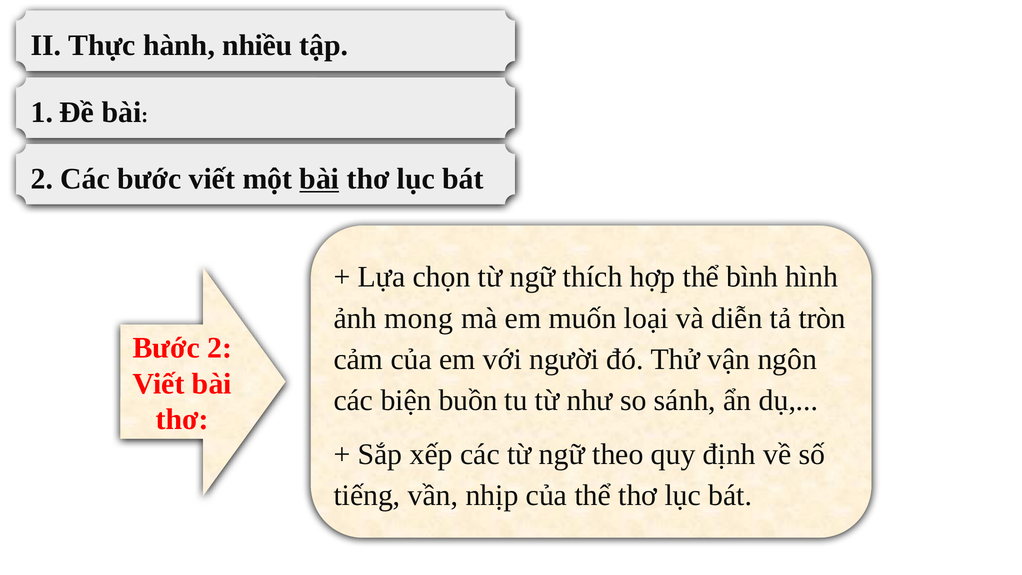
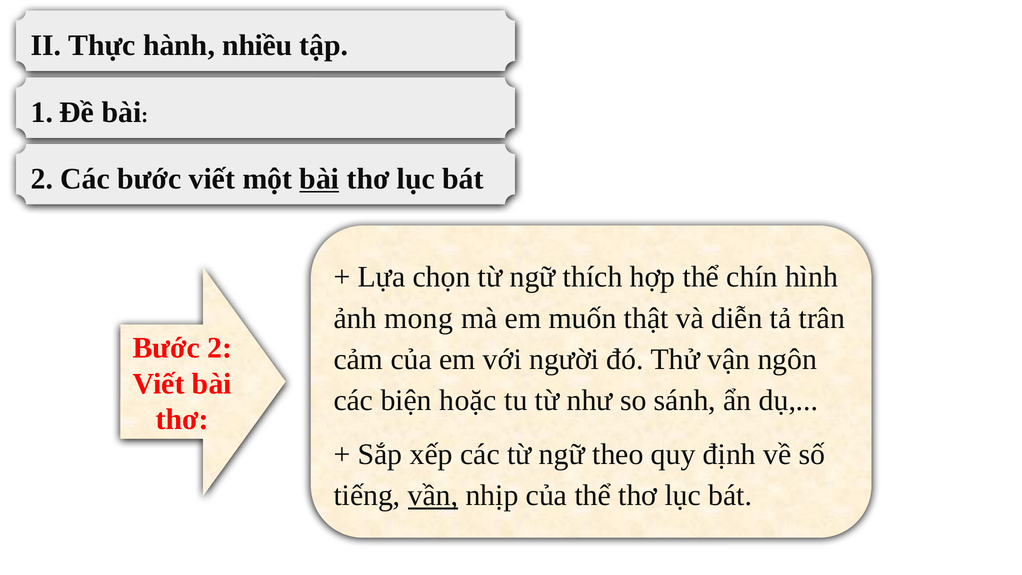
bình: bình -> chín (752, 277)
loại: loại -> thật (646, 318)
tròn: tròn -> trân (822, 318)
buồn: buồn -> hoặc (468, 400)
vần underline: none -> present (433, 496)
